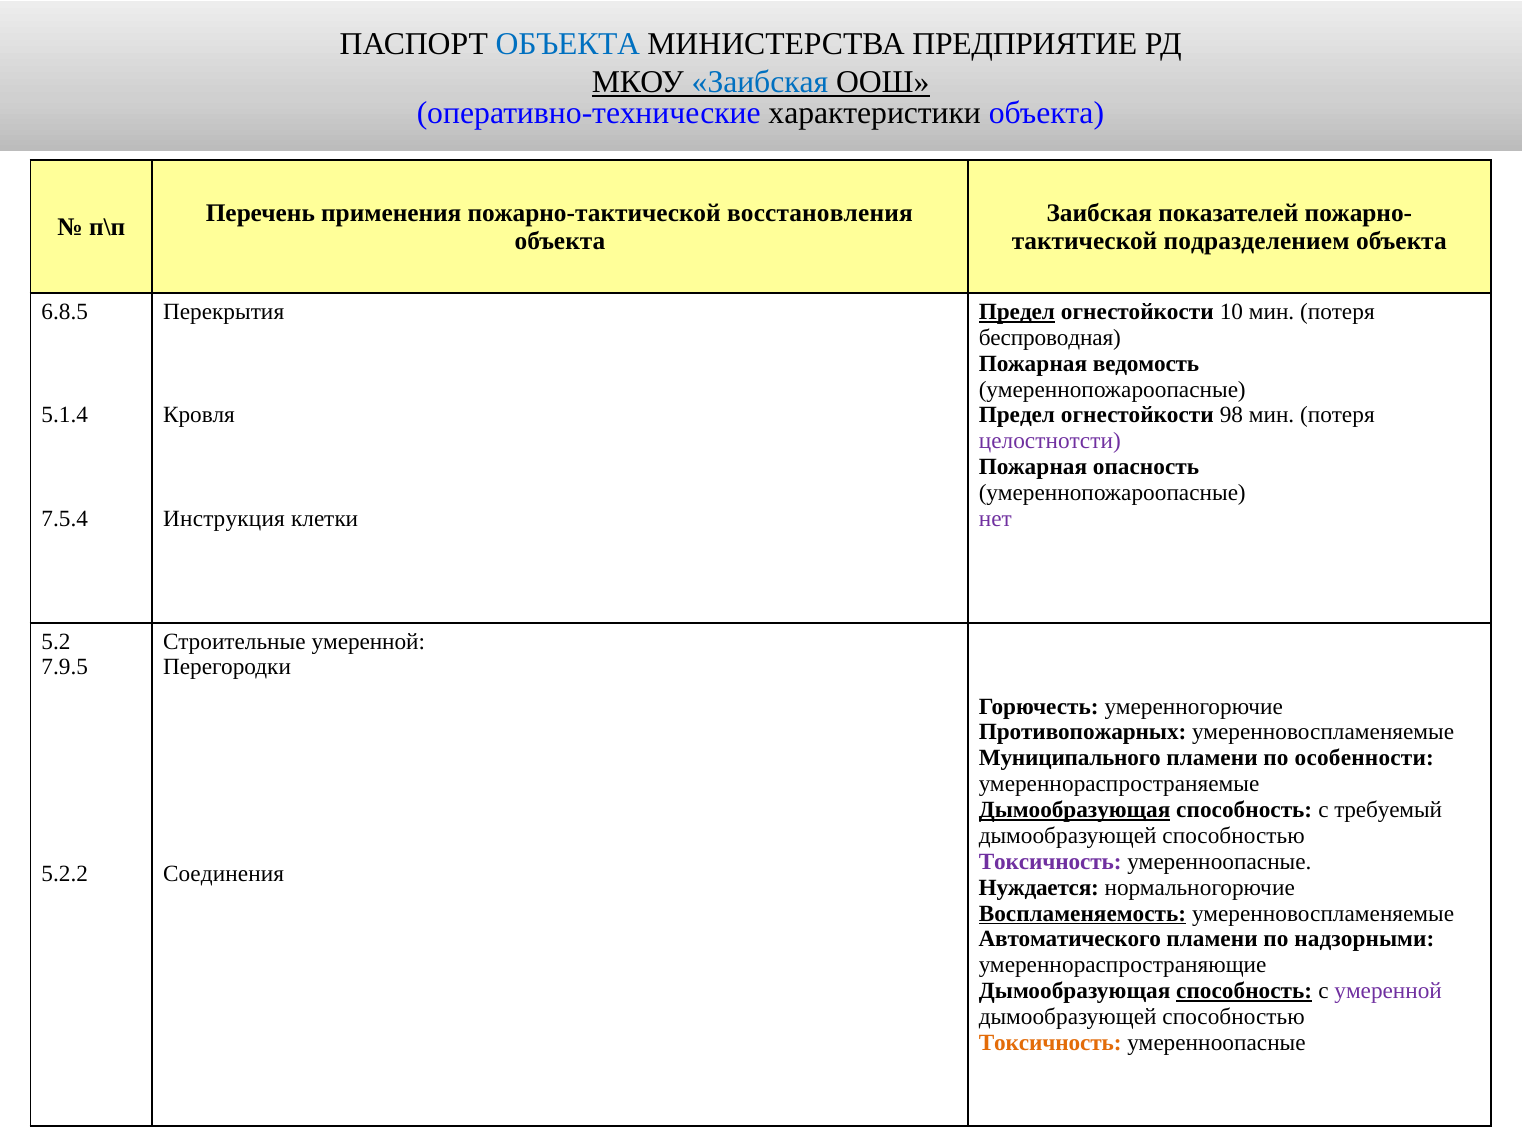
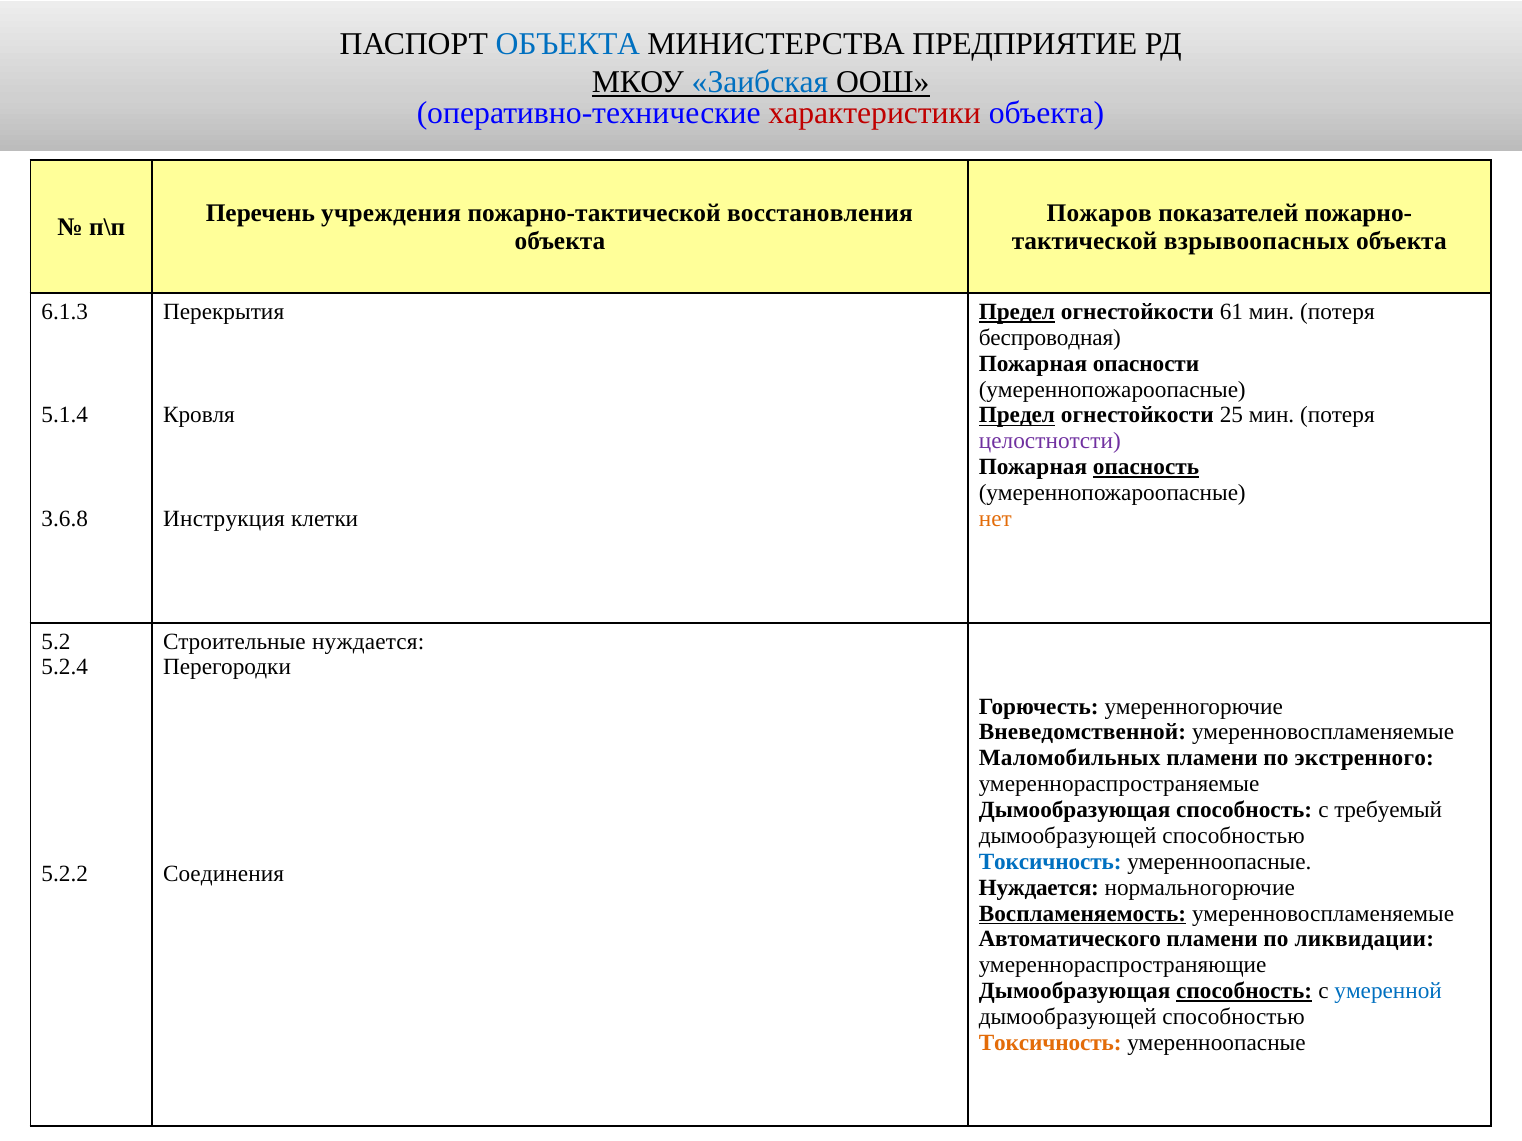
характеристики colour: black -> red (875, 113)
применения: применения -> учреждения (391, 213)
Заибская: Заибская -> Пожаров (1099, 213)
подразделением: подразделением -> взрывоопасных (1257, 241)
6.8.5: 6.8.5 -> 6.1.3 (65, 312)
10: 10 -> 61 (1231, 312)
ведомость: ведомость -> опасности (1146, 364)
Предел underline: none -> present (1017, 415)
98: 98 -> 25 (1231, 415)
опасность underline: none -> present (1146, 467)
7.5.4: 7.5.4 -> 3.6.8 (65, 519)
нет colour: purple -> orange (995, 519)
Строительные умеренной: умеренной -> нуждается (368, 642)
7.9.5: 7.9.5 -> 5.2.4 (65, 668)
Противопожарных: Противопожарных -> Вневедомственной (1082, 733)
Муниципального: Муниципального -> Маломобильных (1070, 758)
особенности: особенности -> экстренного (1364, 758)
Дымообразующая underline: present -> none (1075, 810)
Токсичность colour: purple -> blue (1050, 862)
надзорными: надзорными -> ликвидации (1364, 940)
умеренной colour: purple -> blue (1388, 991)
